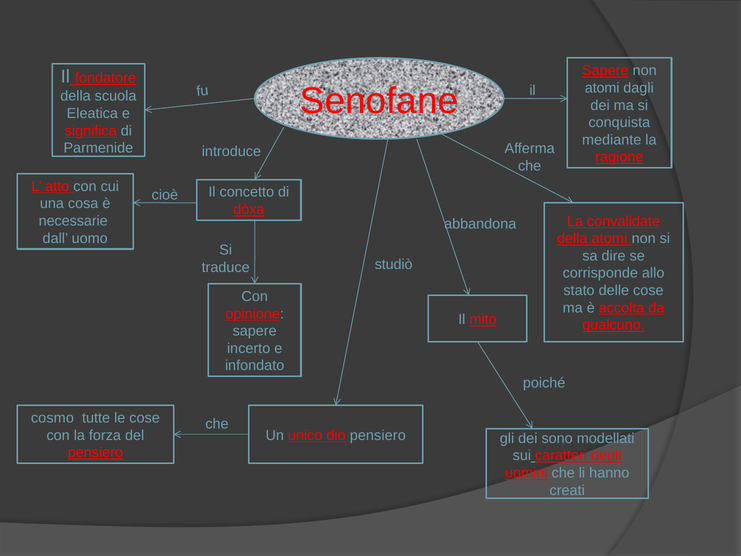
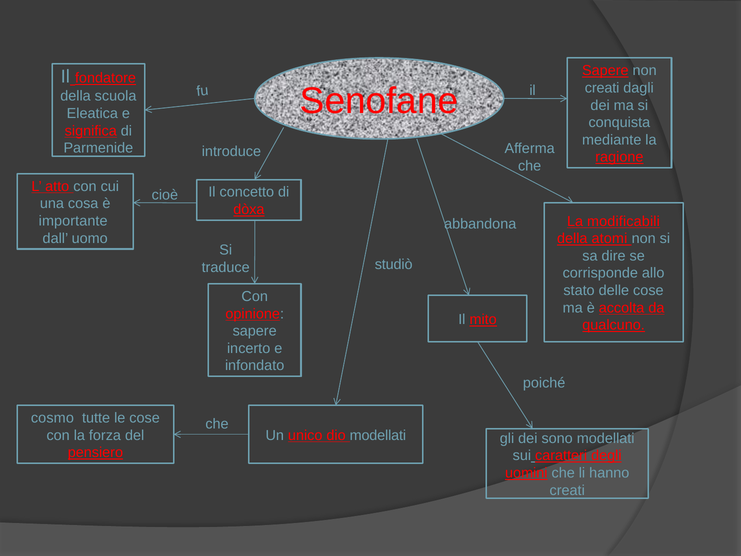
atomi: atomi -> creati (602, 88)
necessarie: necessarie -> importante (73, 221)
convalidate: convalidate -> modificabili (623, 221)
dio pensiero: pensiero -> modellati (378, 435)
